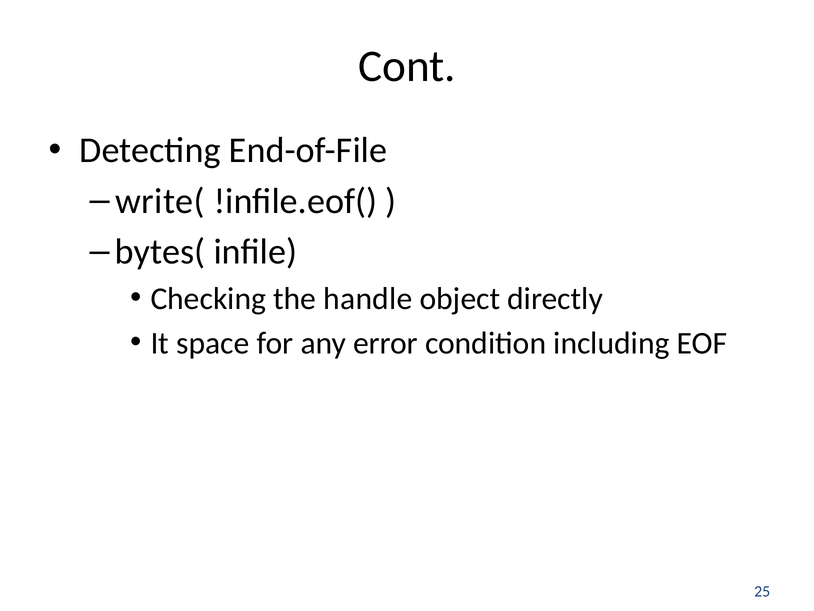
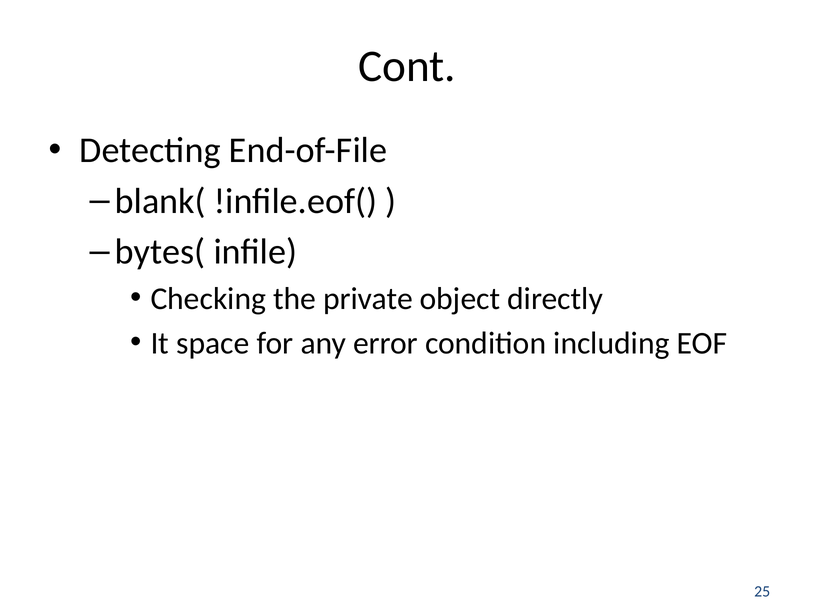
write(: write( -> blank( (160, 201)
handle: handle -> private (368, 298)
